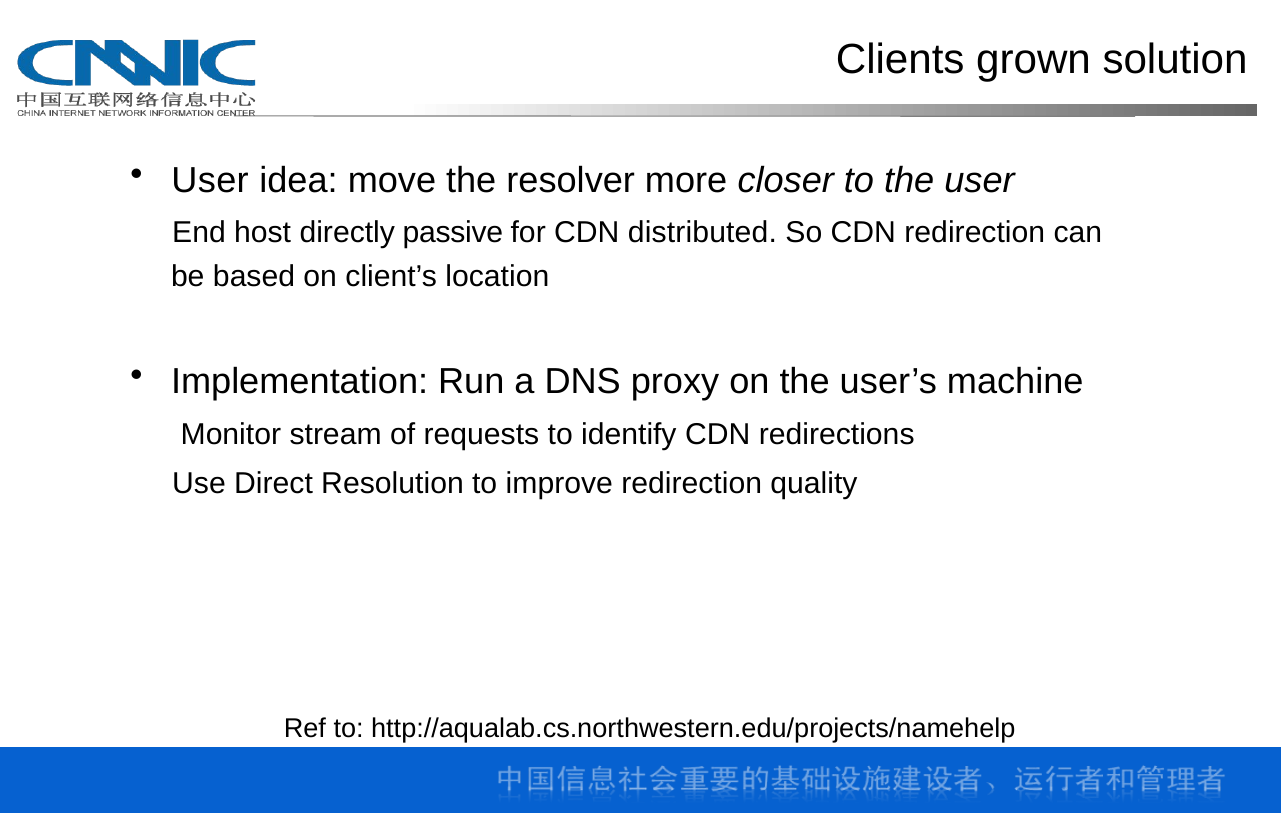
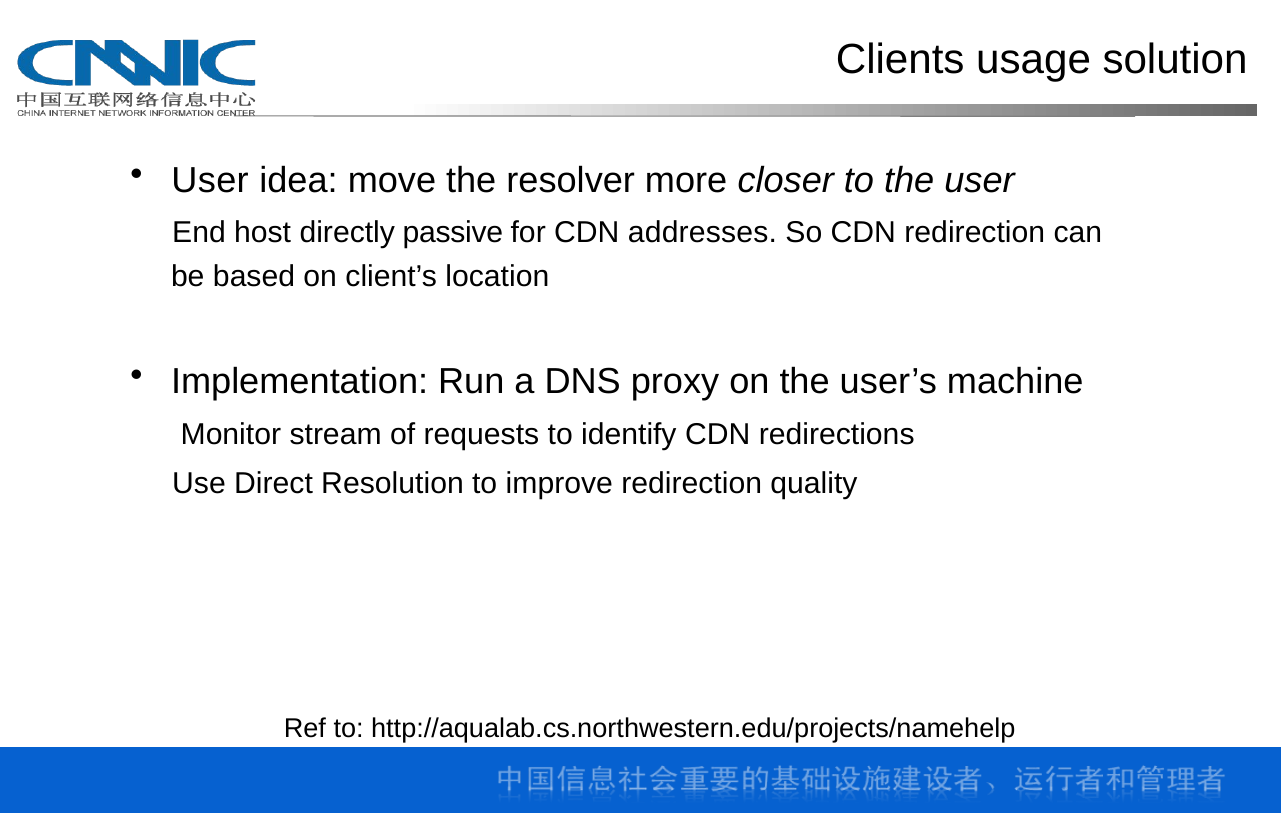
grown: grown -> usage (1034, 59)
distributed: distributed -> addresses (702, 233)
